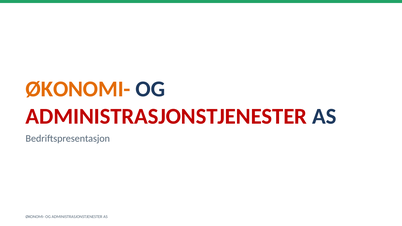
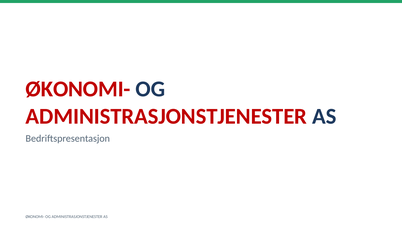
ØKONOMI- colour: orange -> red (78, 89)
